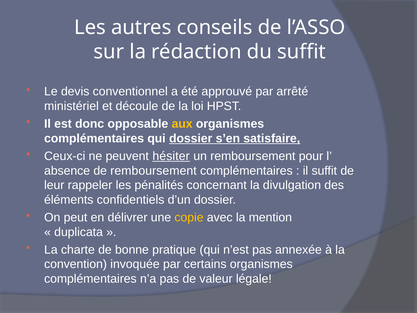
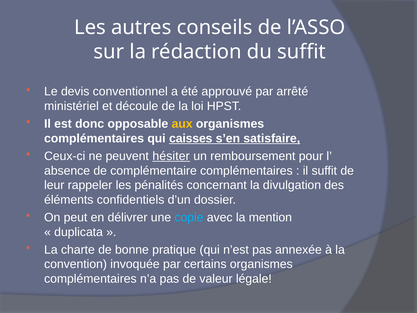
qui dossier: dossier -> caisses (191, 138)
de remboursement: remboursement -> complémentaire (154, 171)
copie colour: yellow -> light blue (189, 217)
